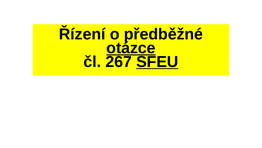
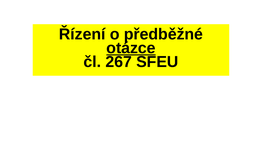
SFEU underline: present -> none (157, 62)
